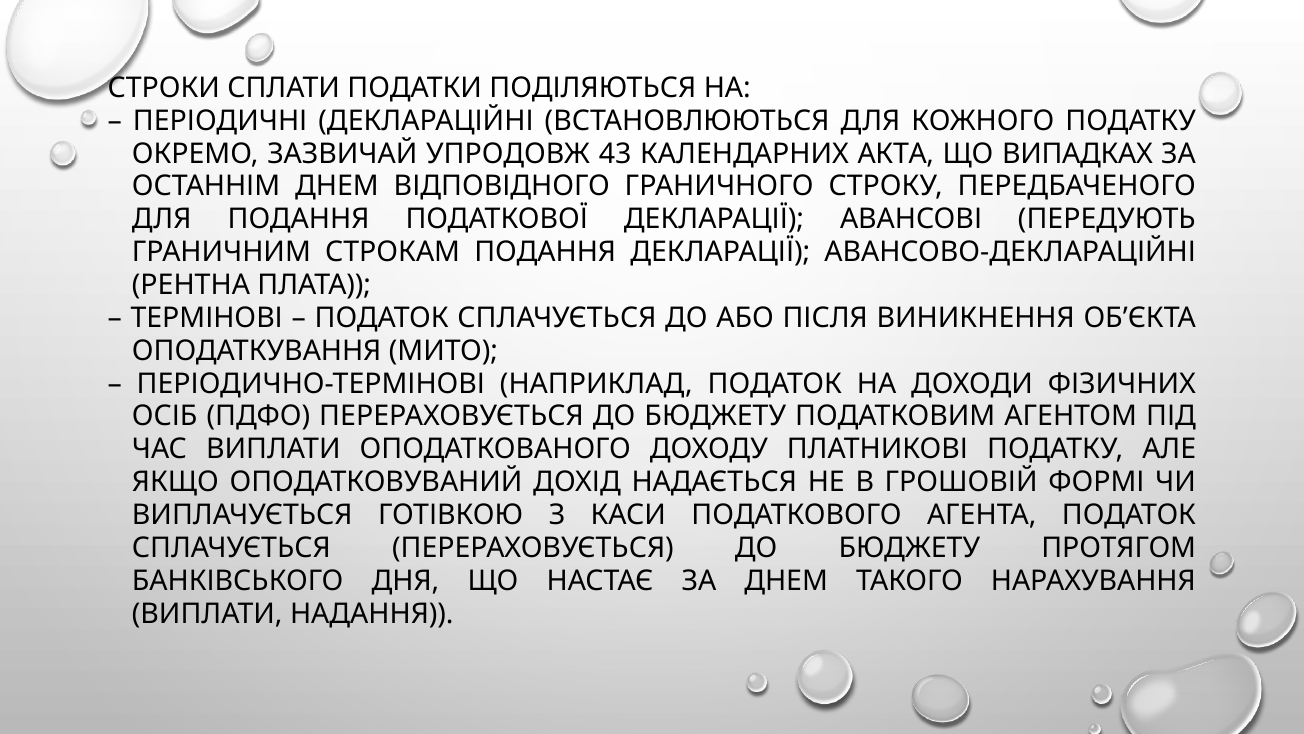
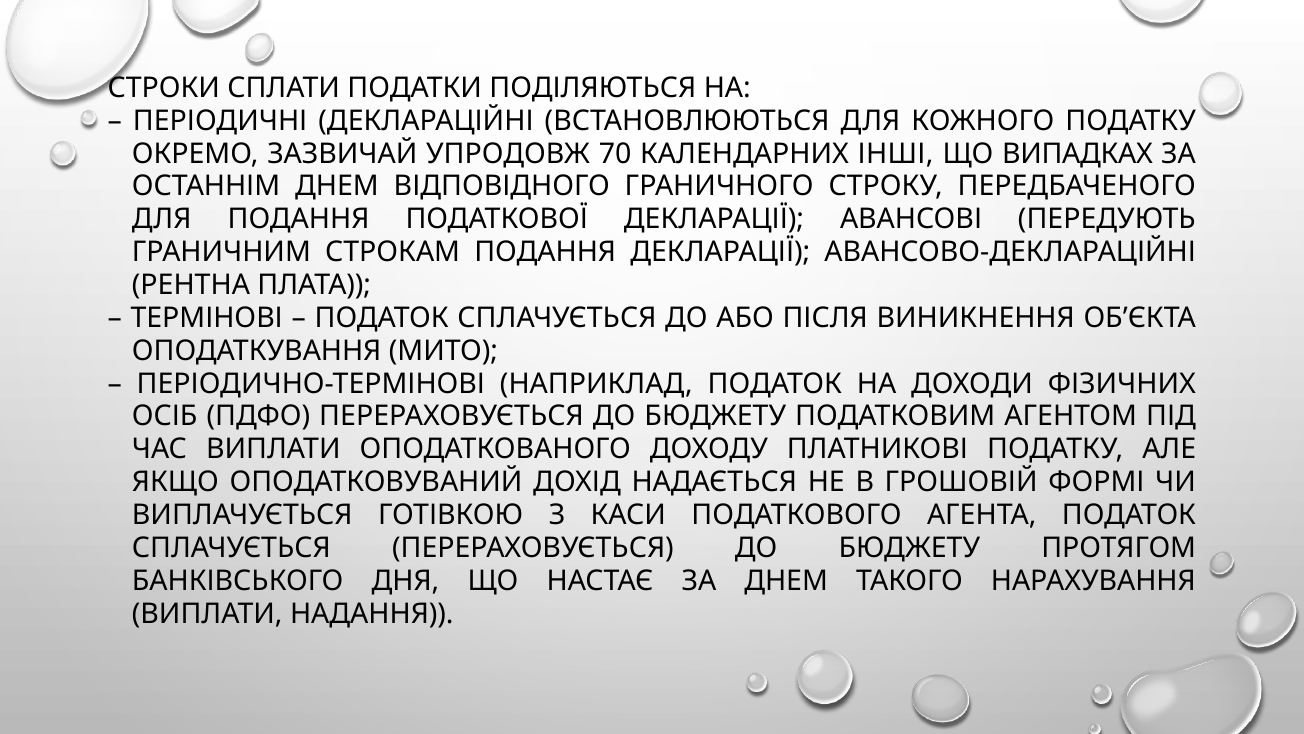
43: 43 -> 70 (615, 153)
АКТА: АКТА -> ІНШІ (896, 153)
